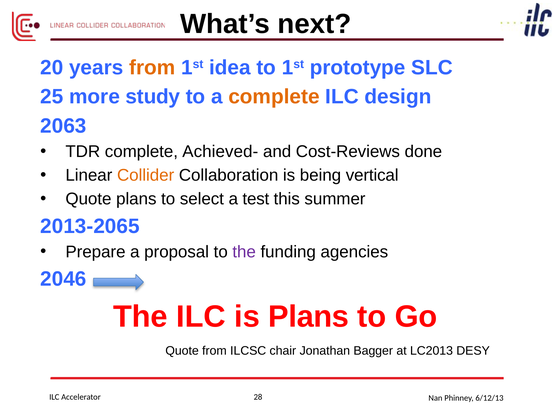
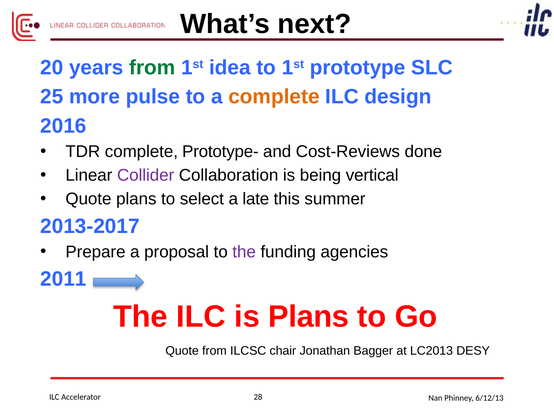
from colour: orange -> green (152, 68)
study: study -> pulse (153, 97)
2063: 2063 -> 2016 (63, 126)
Achieved-: Achieved- -> Prototype- (220, 151)
Collider colour: orange -> purple (146, 175)
test: test -> late (256, 199)
2013-2065: 2013-2065 -> 2013-2017 (90, 226)
2046: 2046 -> 2011 (63, 279)
